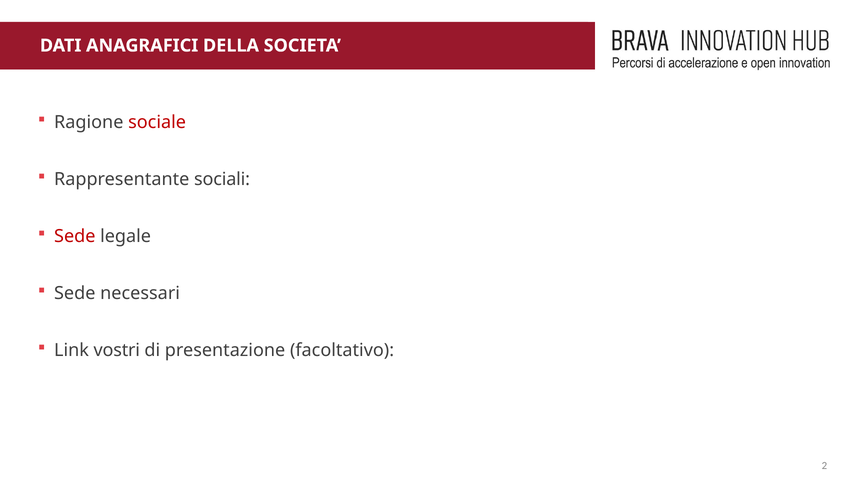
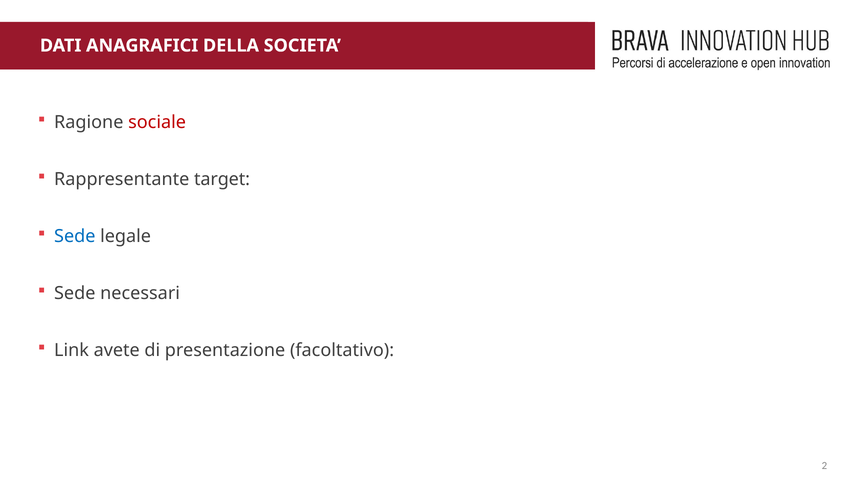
sociali: sociali -> target (222, 179)
Sede colour: red -> blue (75, 236)
vostri: vostri -> avete (117, 350)
